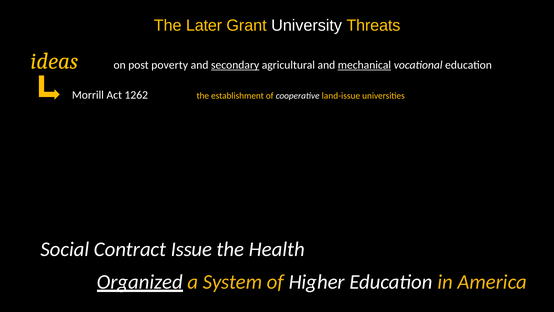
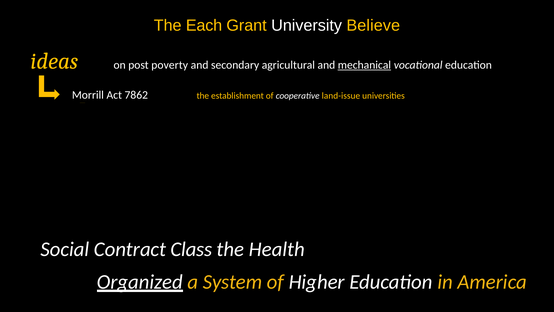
Later: Later -> Each (204, 25)
Threats: Threats -> Believe (373, 25)
secondary underline: present -> none (235, 65)
1262: 1262 -> 7862 (136, 95)
Issue: Issue -> Class (191, 249)
